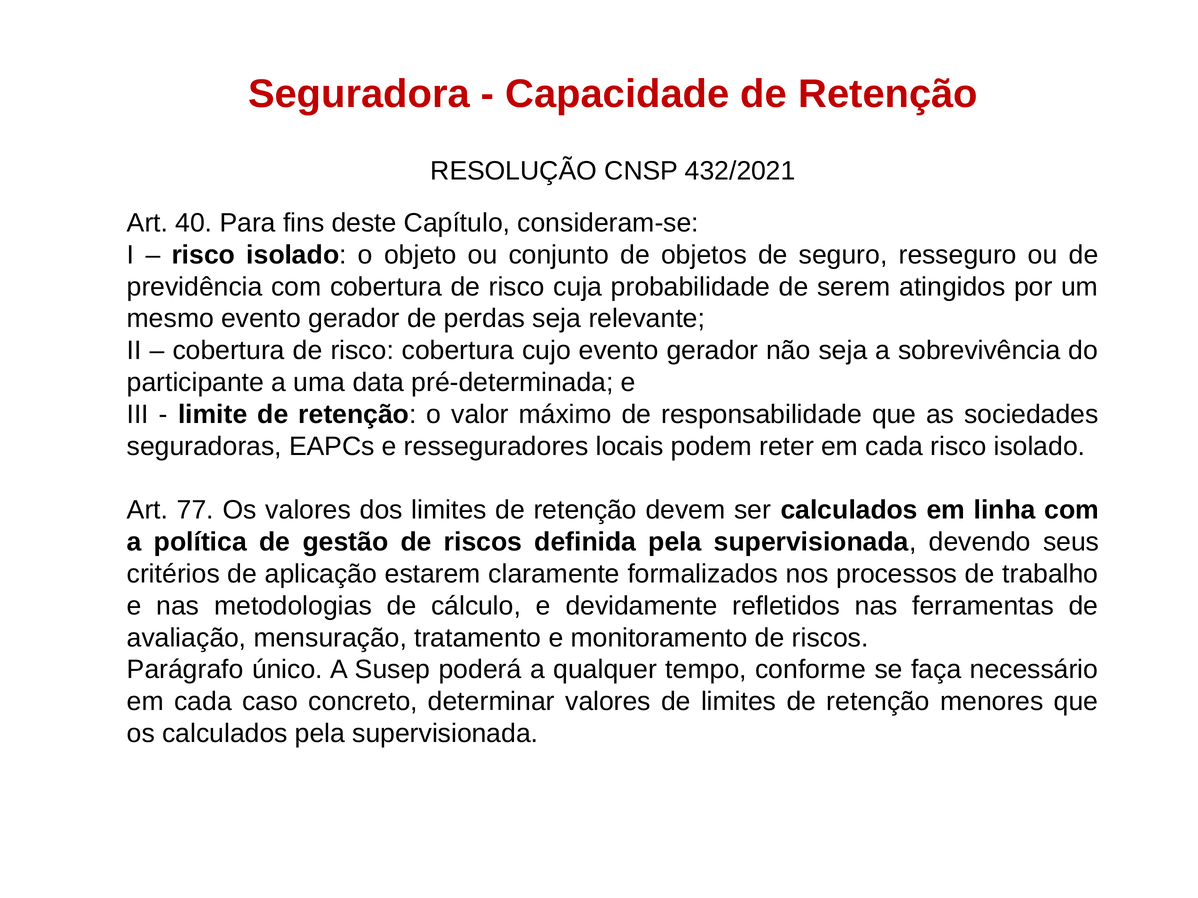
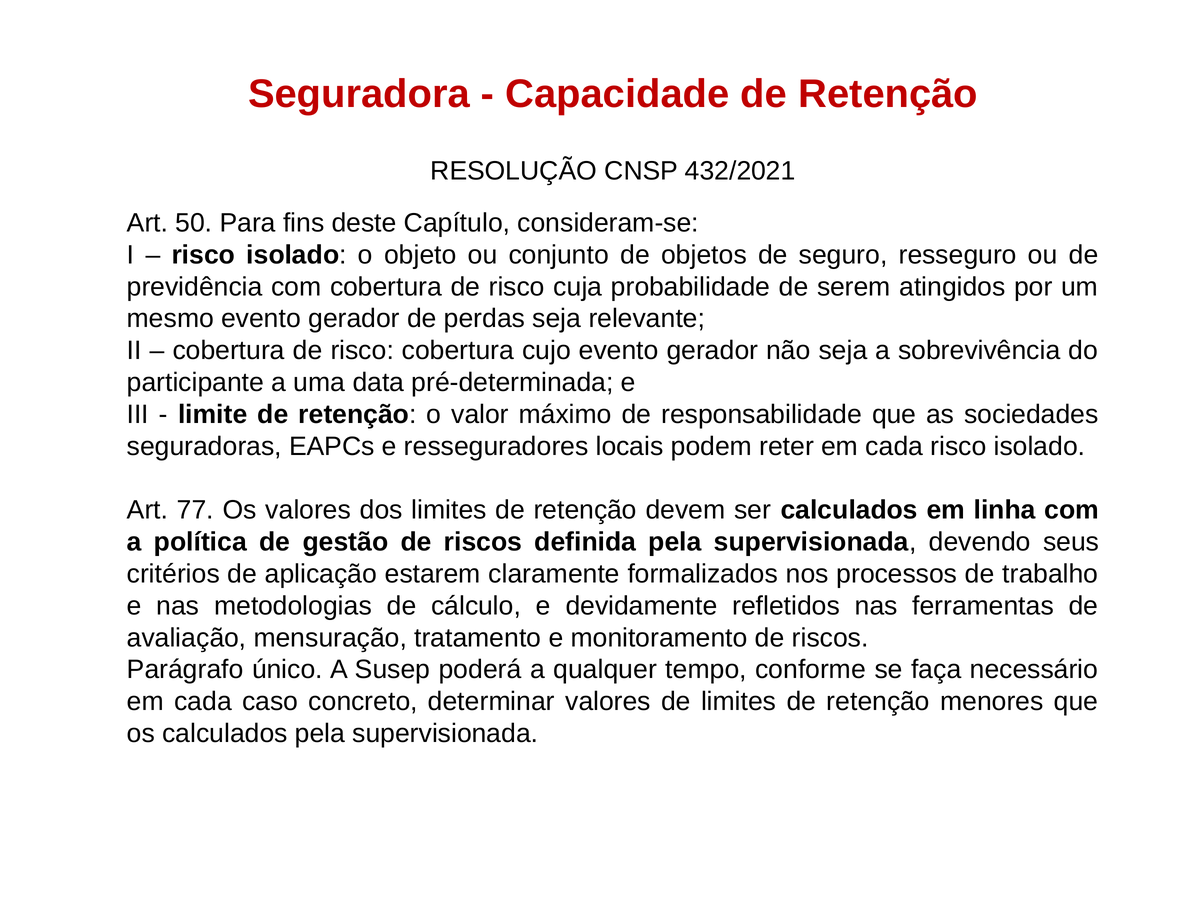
40: 40 -> 50 (194, 223)
